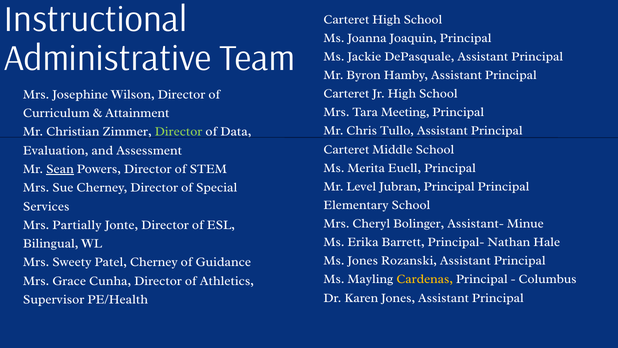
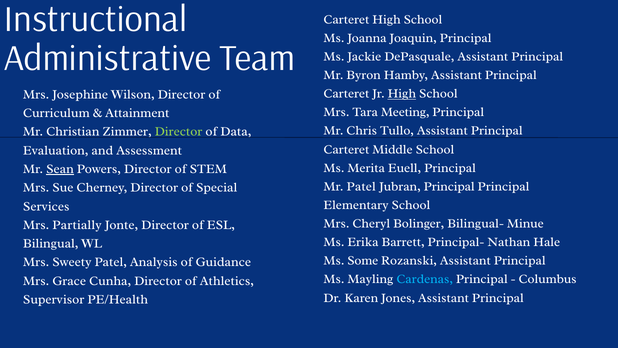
High underline: none -> present (402, 94)
Mr Level: Level -> Patel (361, 186)
Assistant-: Assistant- -> Bilingual- (476, 223)
Ms Jones: Jones -> Some (363, 260)
Patel Cherney: Cherney -> Analysis (154, 262)
Cardenas colour: yellow -> light blue (425, 279)
